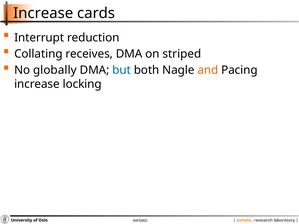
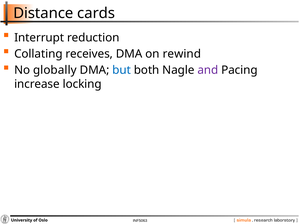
Increase: Increase -> Distance (43, 13)
striped: striped -> rewind (182, 54)
and colour: orange -> purple (208, 70)
